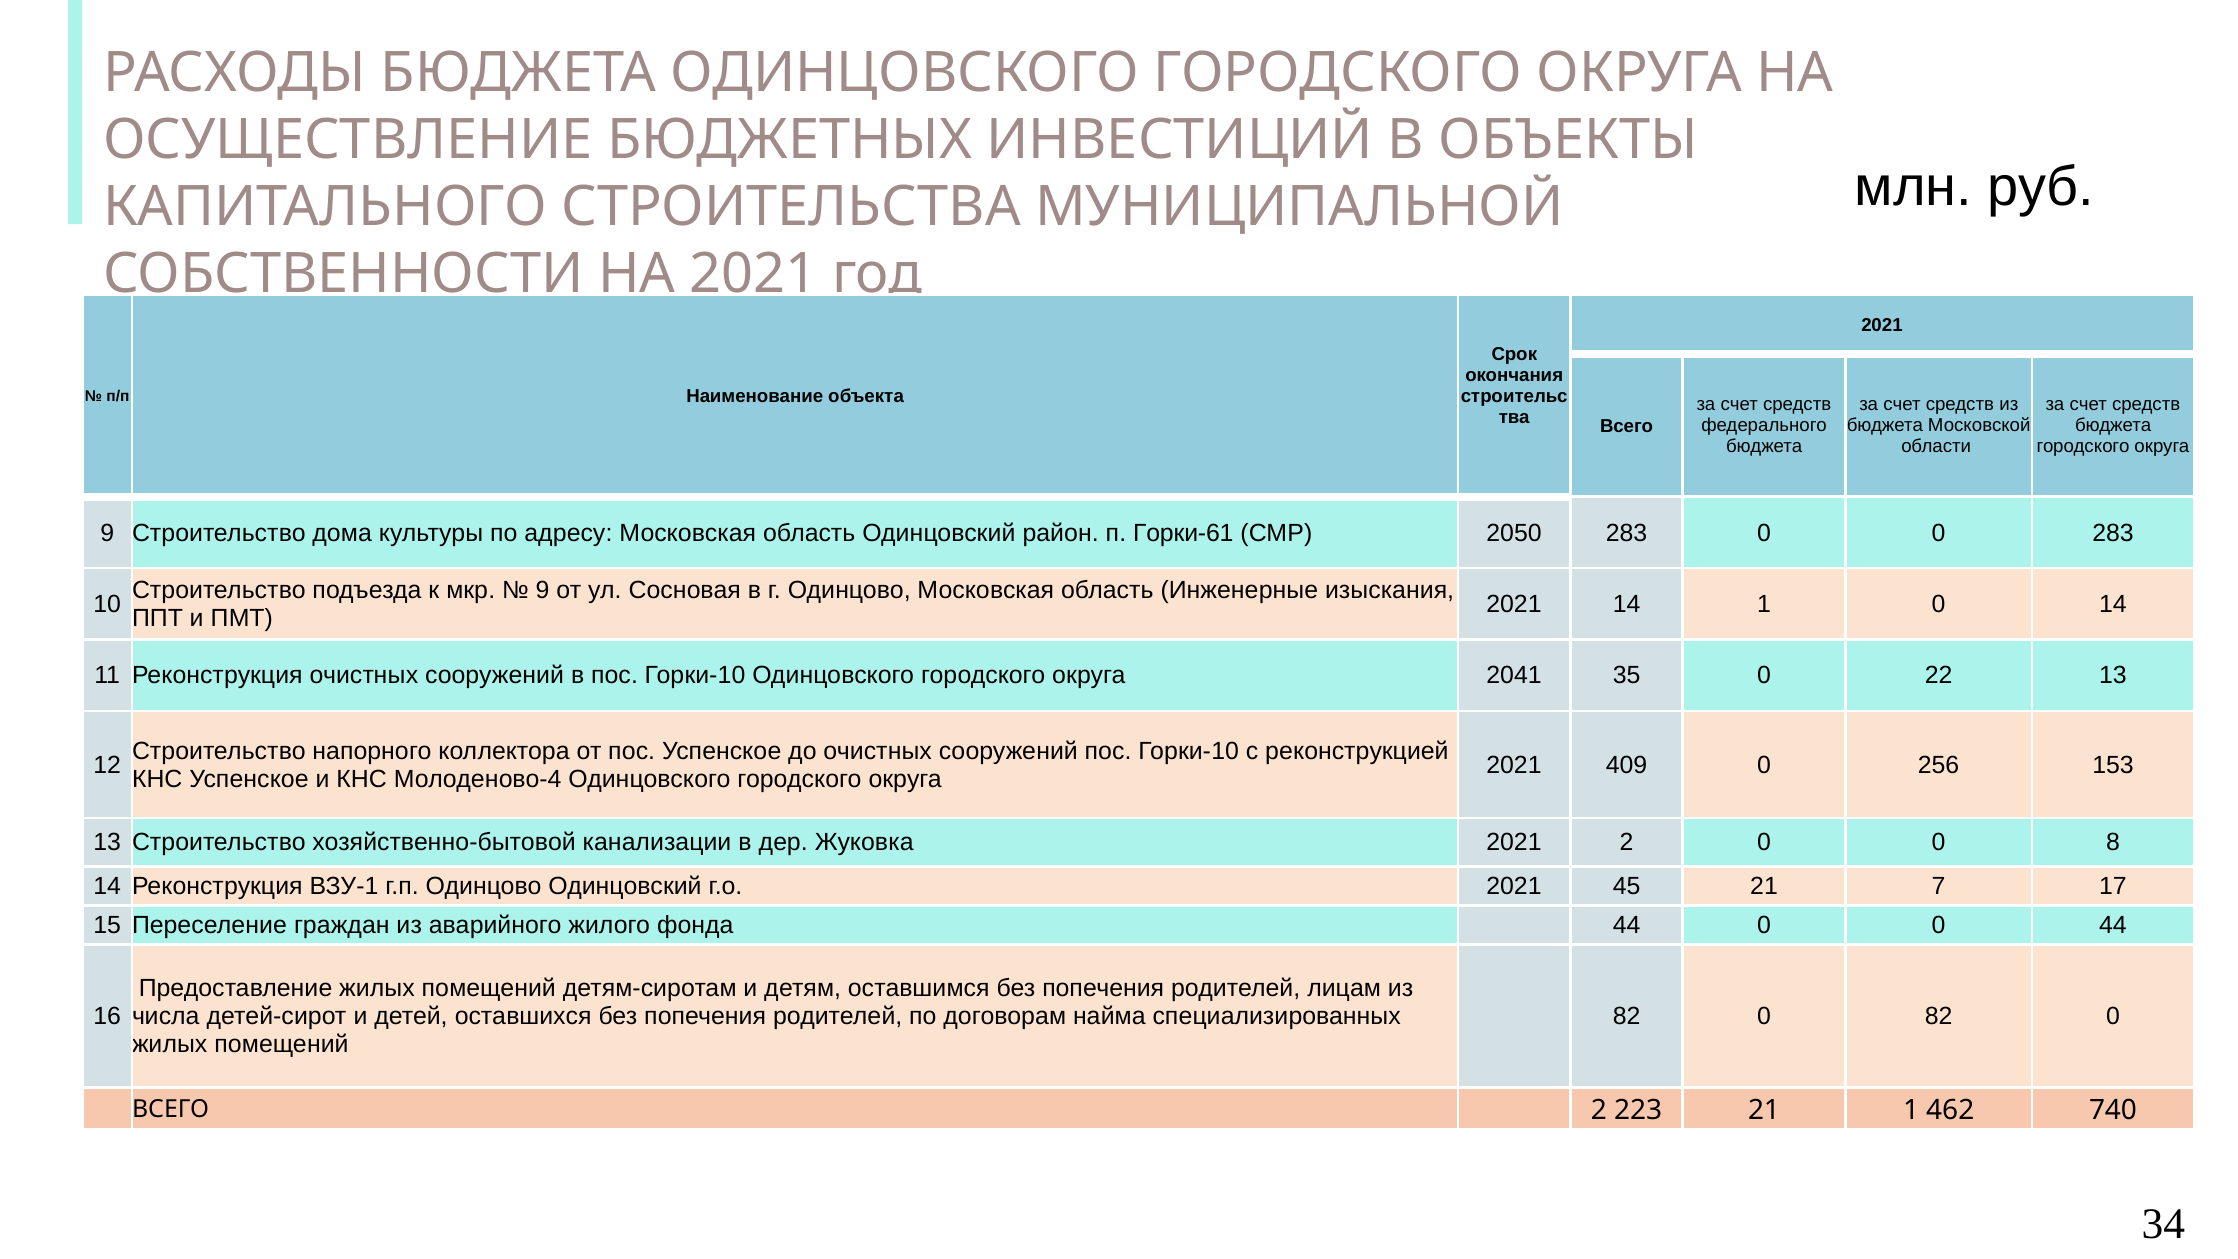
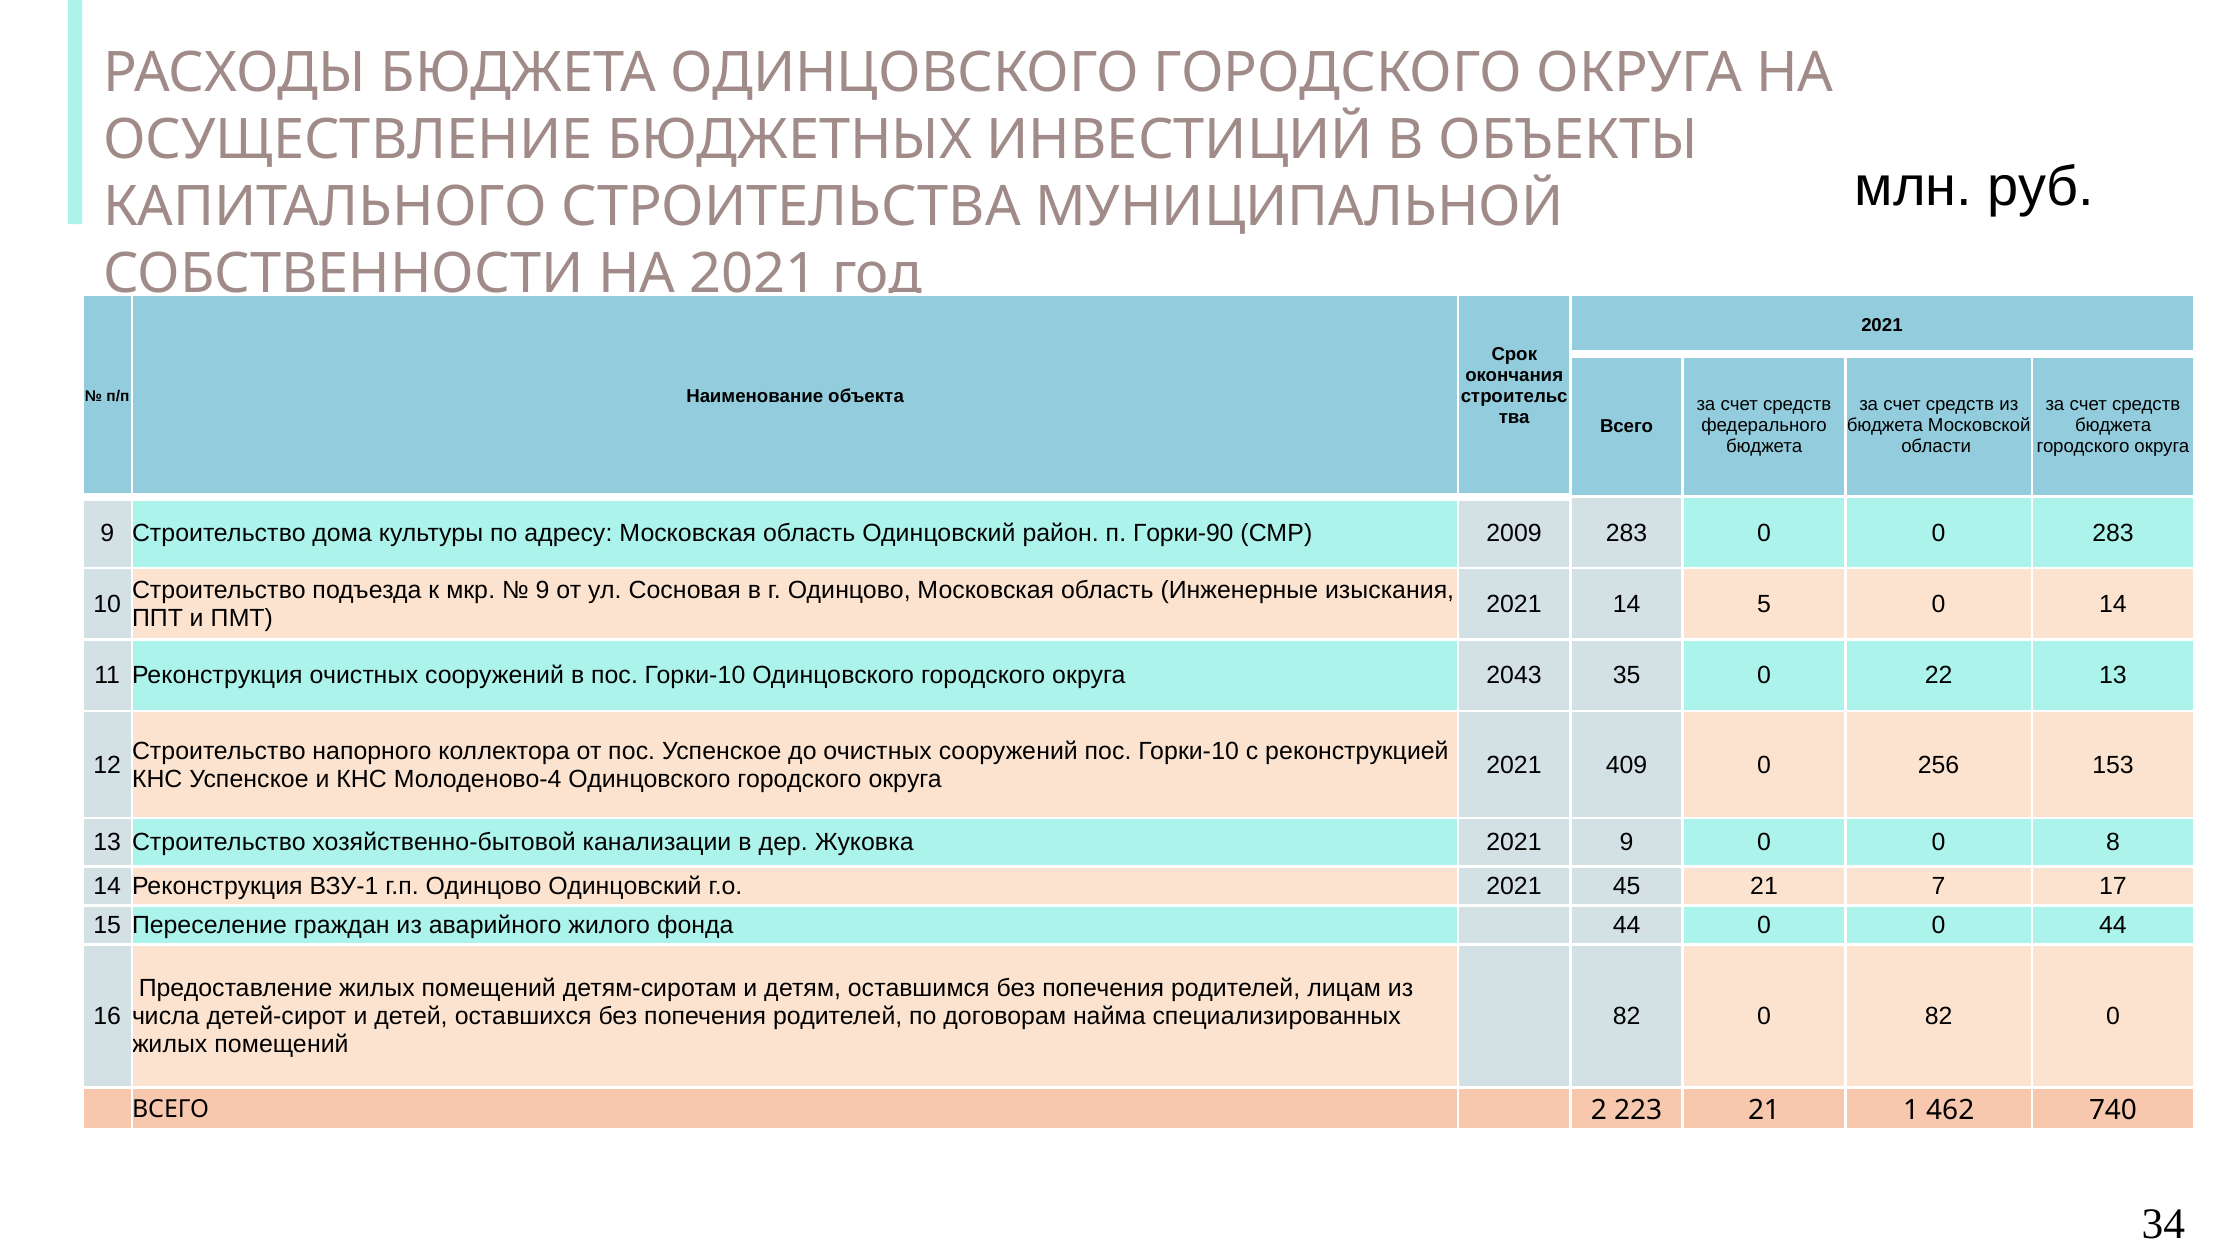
Горки-61: Горки-61 -> Горки-90 (1183, 533)
2050: 2050 -> 2009 (1514, 533)
14 1: 1 -> 5 (1764, 604)
2041: 2041 -> 2043 (1514, 676)
2021 2: 2 -> 9 (1627, 843)
